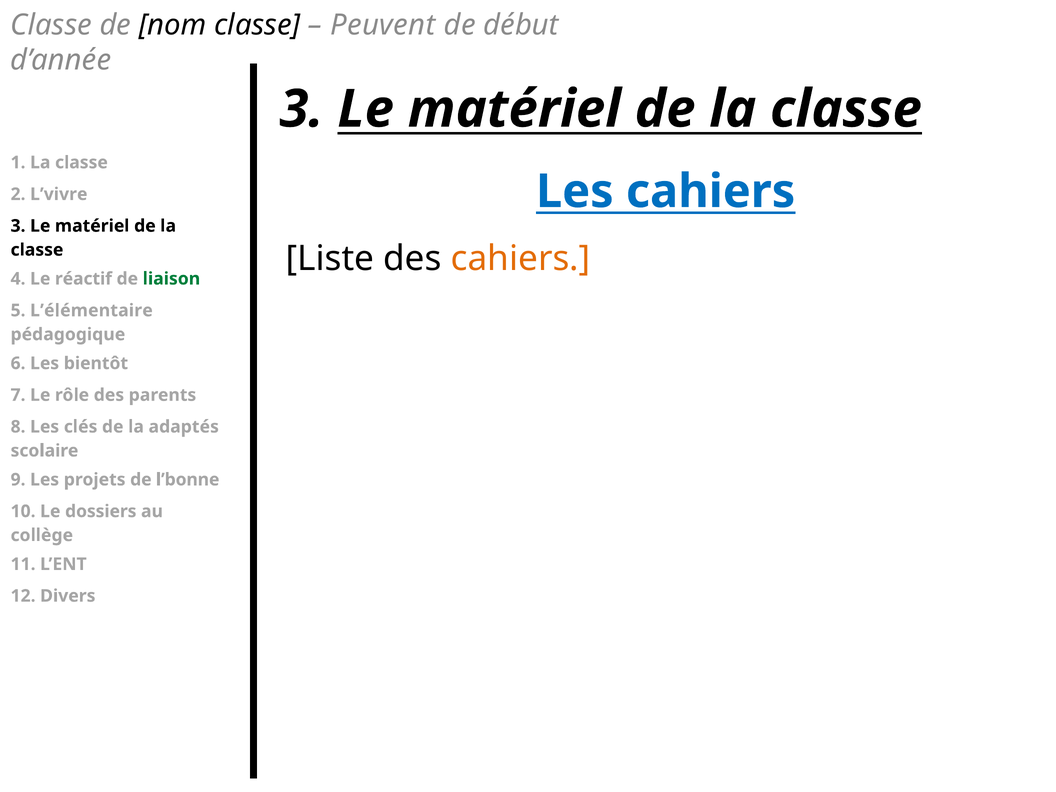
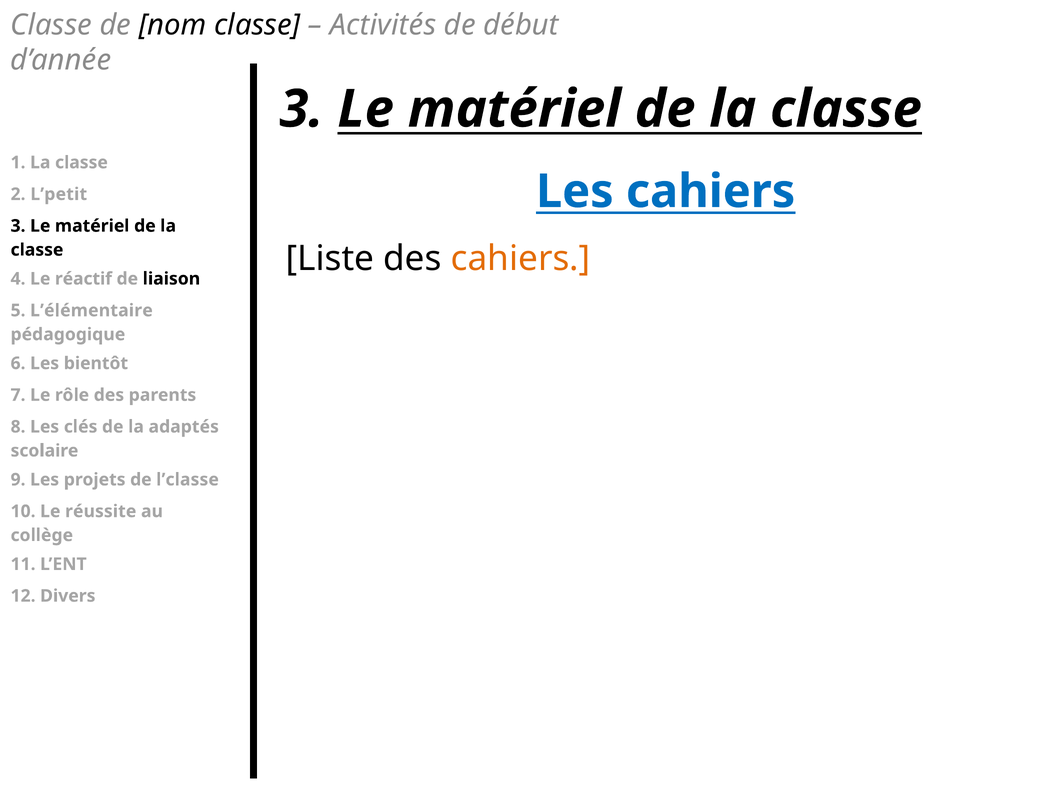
Peuvent: Peuvent -> Activités (383, 25)
L’vivre: L’vivre -> L’petit (59, 194)
liaison colour: green -> black (171, 279)
l’bonne: l’bonne -> l’classe (188, 480)
dossiers: dossiers -> réussite (101, 511)
